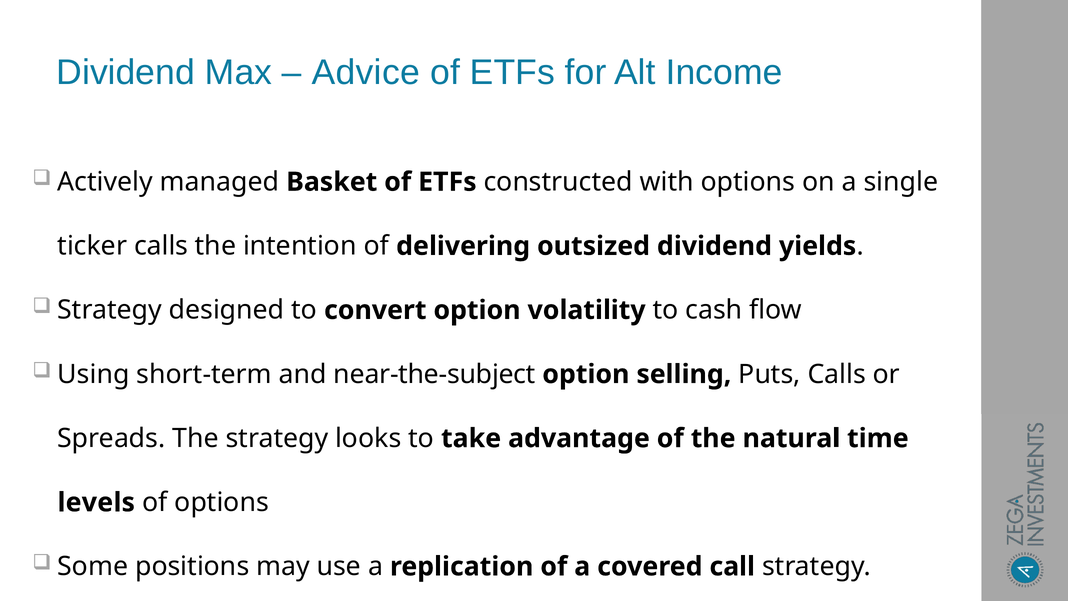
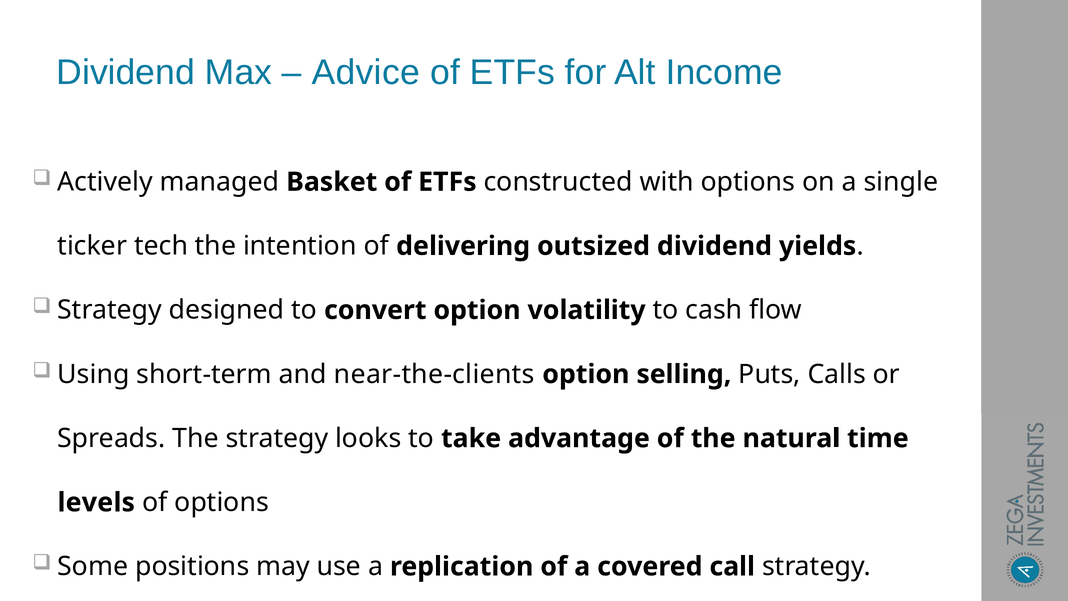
ticker calls: calls -> tech (161, 246)
near-the-subject: near-the-subject -> near-the-clients (434, 374)
